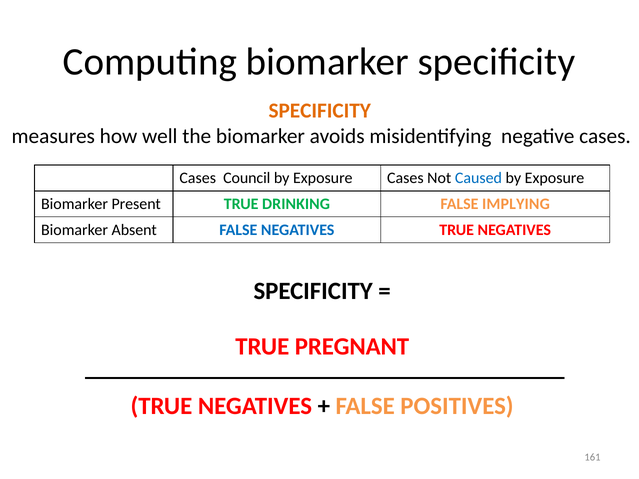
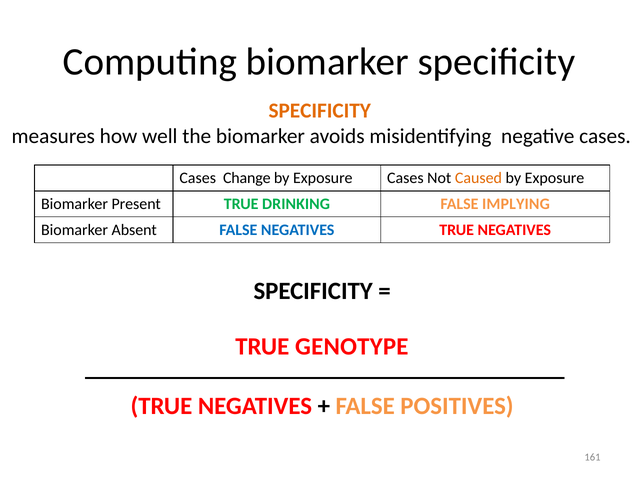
Council: Council -> Change (247, 178)
Caused colour: blue -> orange (478, 178)
PREGNANT: PREGNANT -> GENOTYPE (352, 347)
